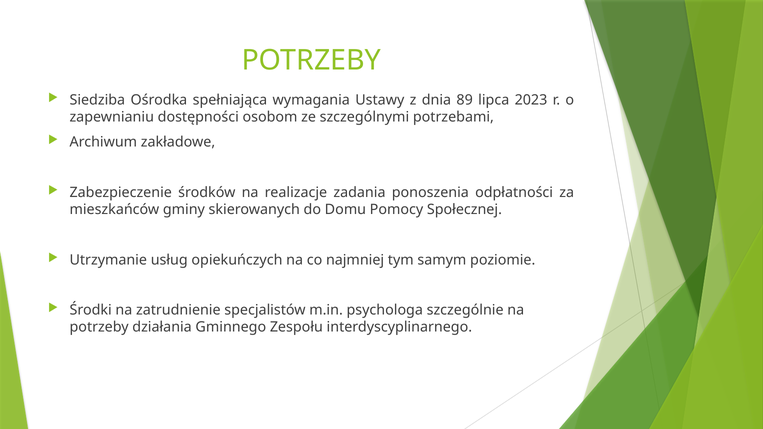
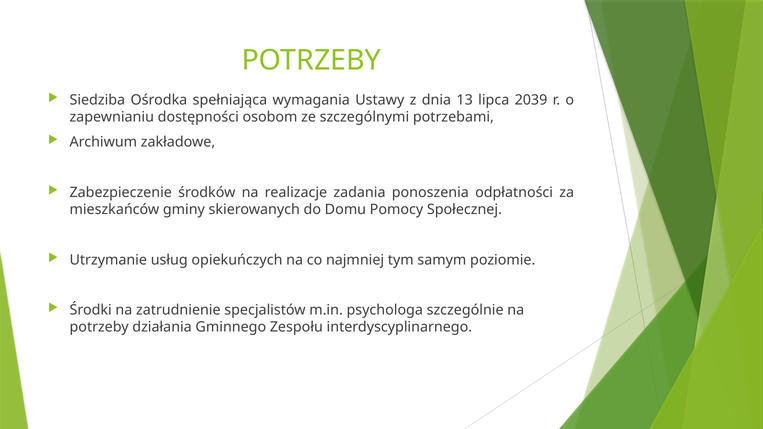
89: 89 -> 13 (465, 100)
2023: 2023 -> 2039 (531, 100)
